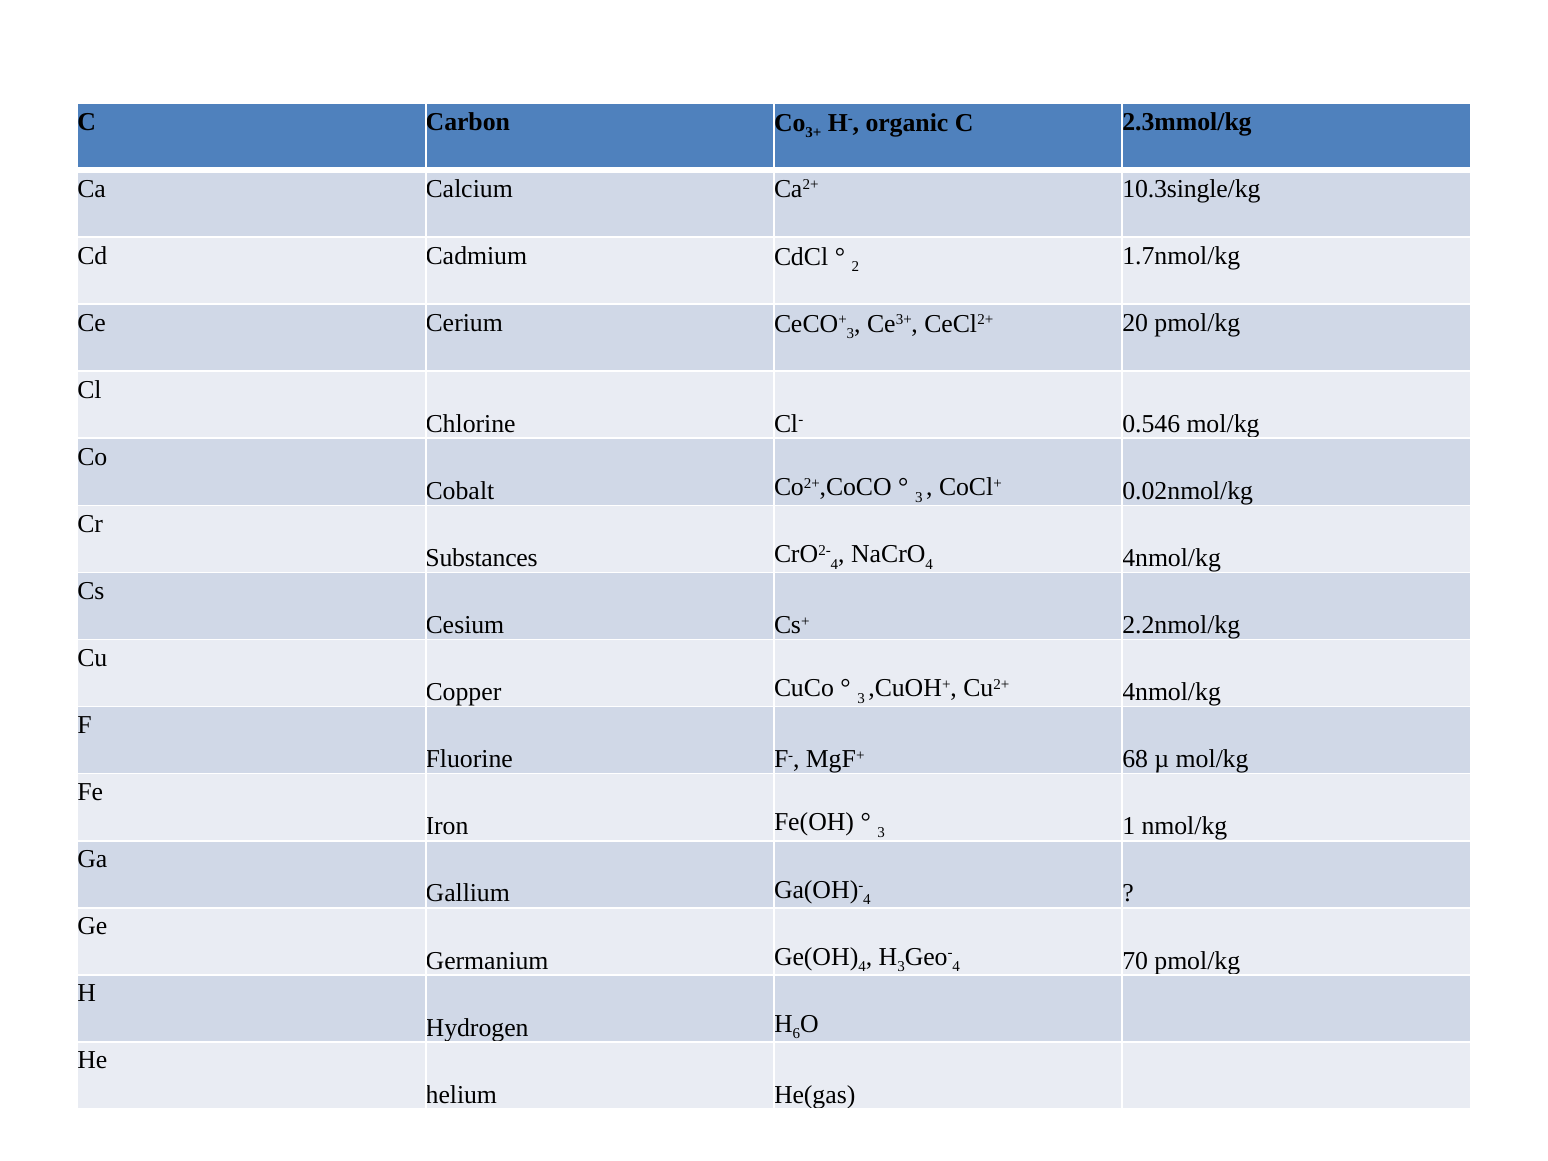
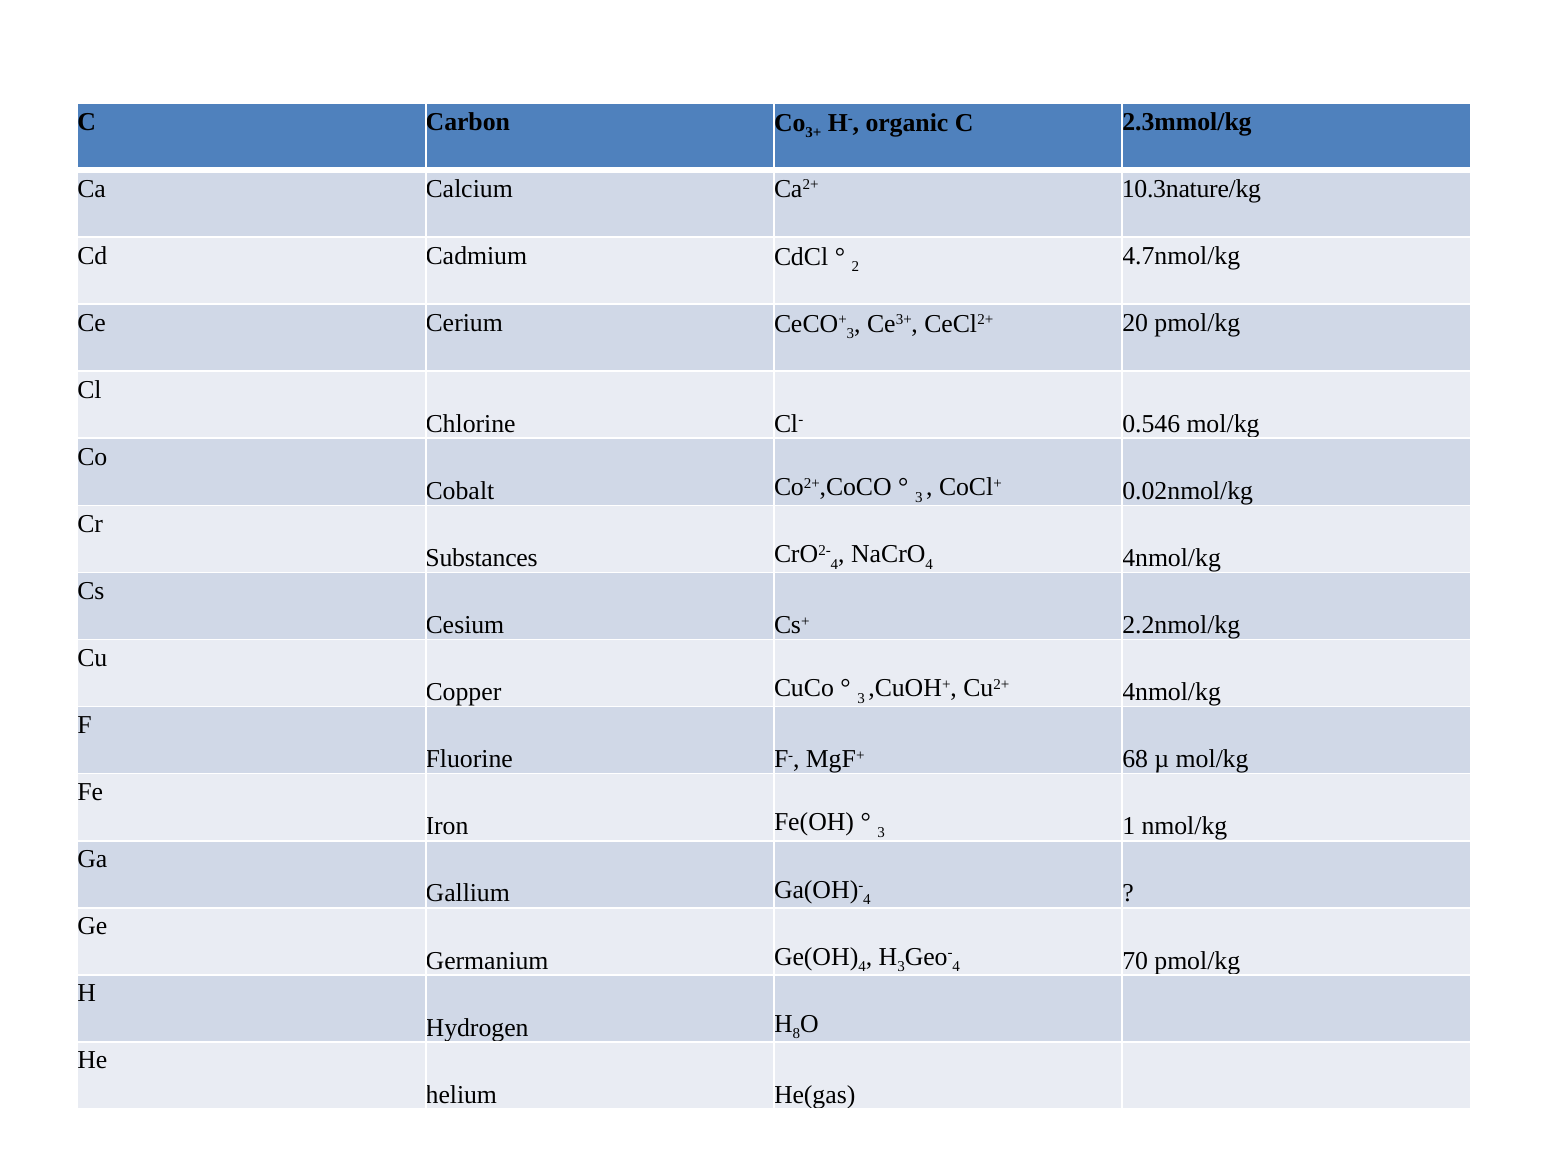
10.3single/kg: 10.3single/kg -> 10.3nature/kg (1191, 189)
1.7nmol/kg: 1.7nmol/kg -> 4.7nmol/kg (1181, 256)
6: 6 -> 8 (796, 1034)
